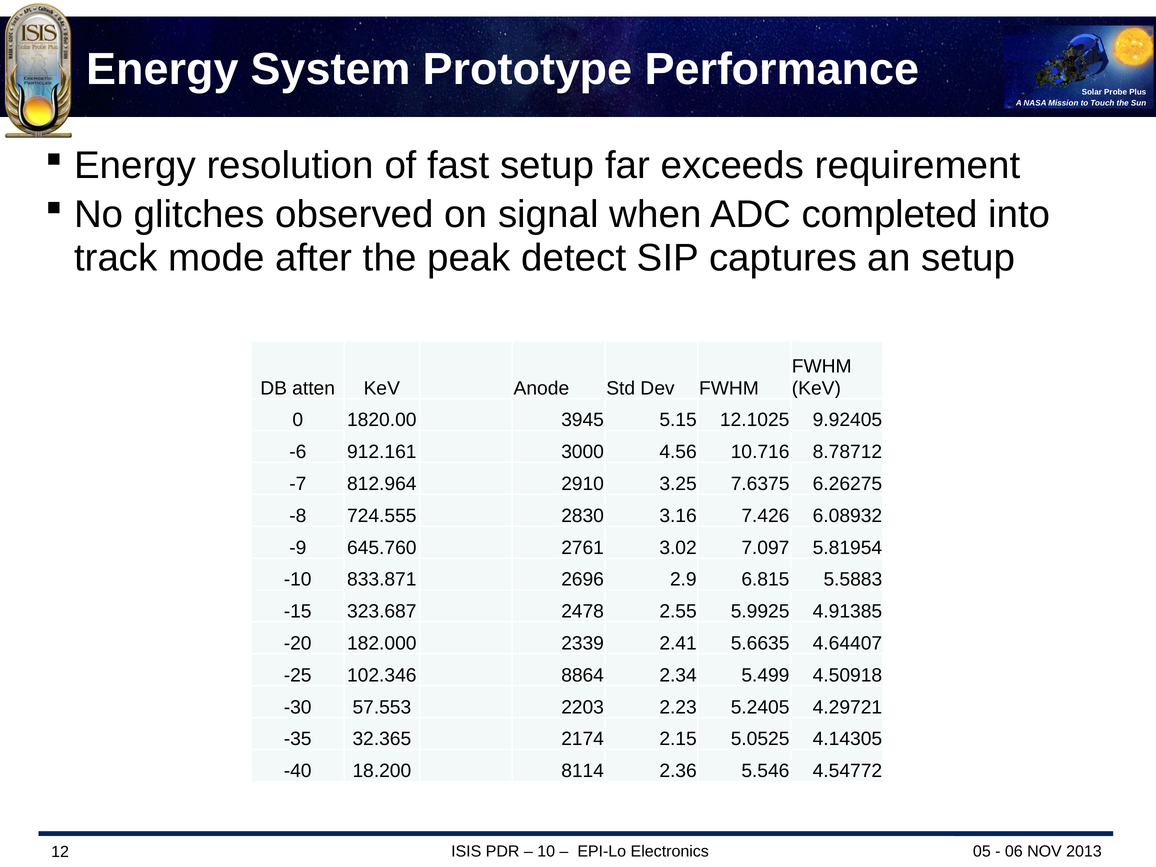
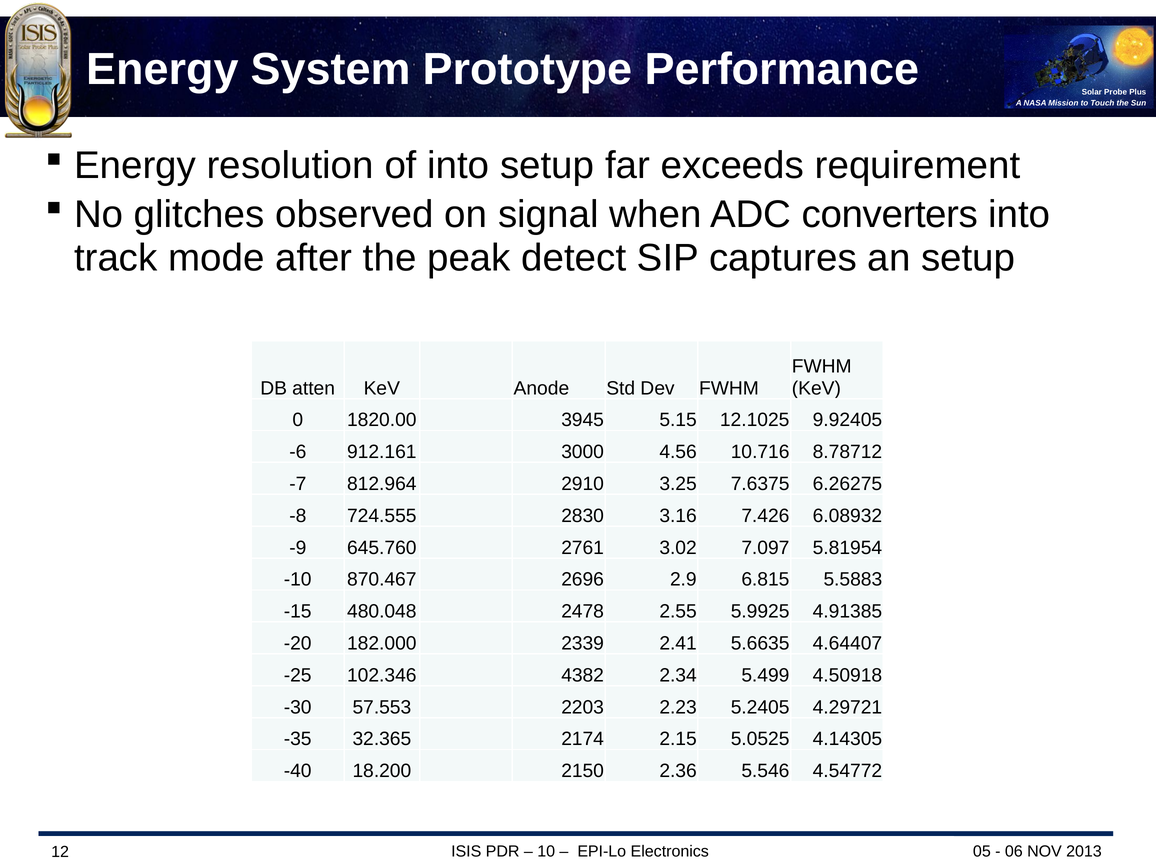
of fast: fast -> into (458, 166)
completed: completed -> converters (890, 214)
833.871: 833.871 -> 870.467 (382, 580)
323.687: 323.687 -> 480.048 (382, 612)
8864: 8864 -> 4382 (583, 675)
8114: 8114 -> 2150 (583, 771)
